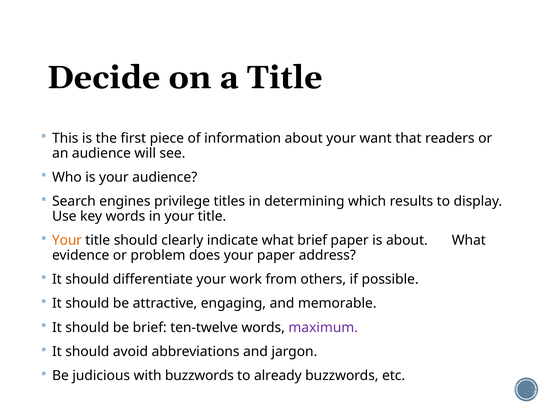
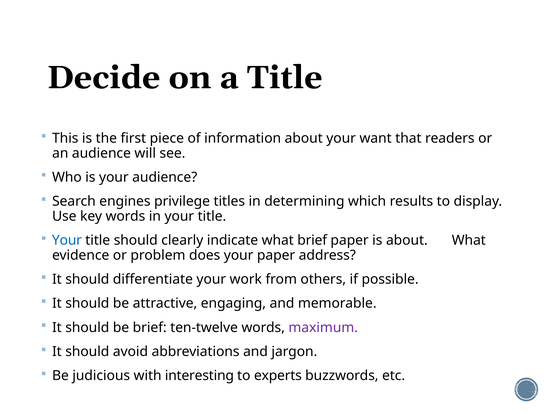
Your colour: orange -> blue (67, 240)
with buzzwords: buzzwords -> interesting (199, 376)
already: already -> experts (278, 376)
